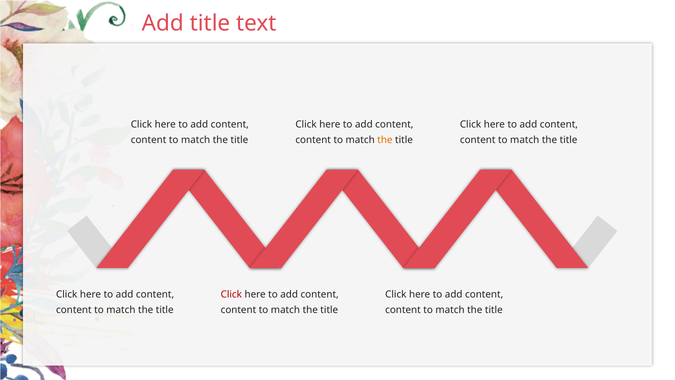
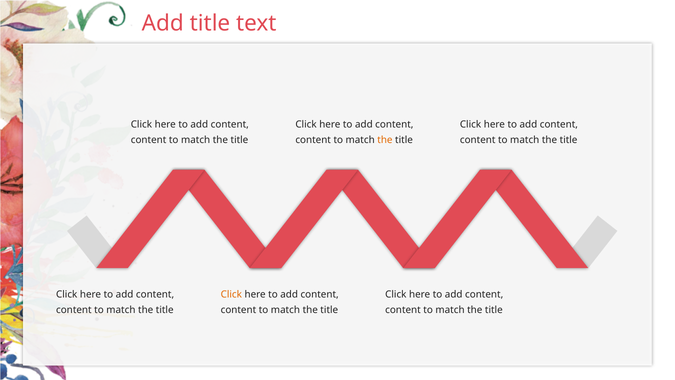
Click colour: red -> orange (231, 294)
